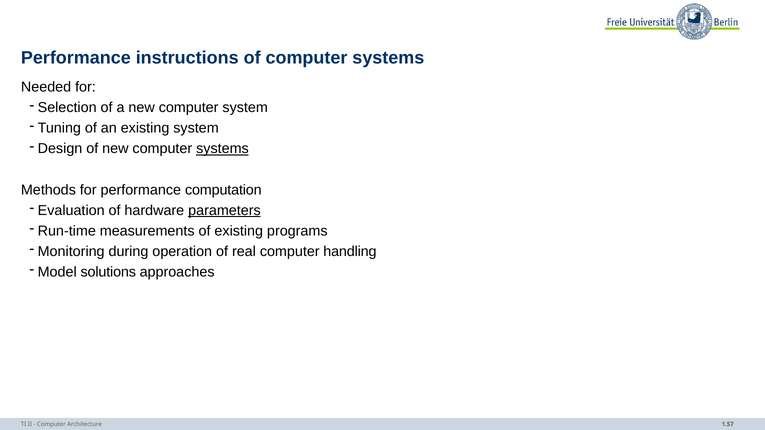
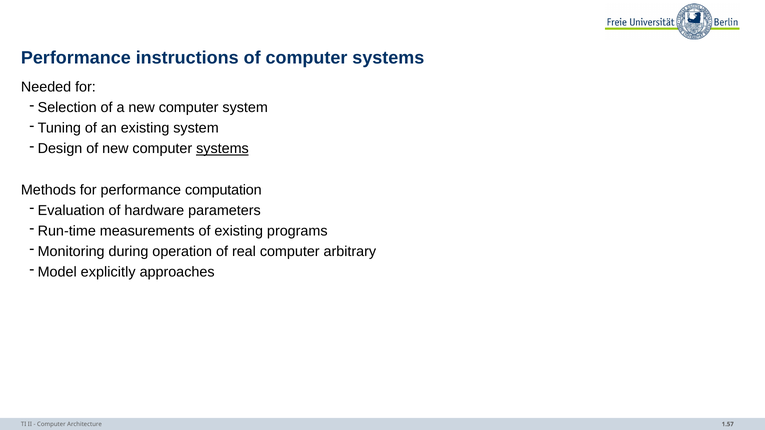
parameters underline: present -> none (224, 210)
handling: handling -> arbitrary (350, 252)
solutions: solutions -> explicitly (108, 272)
